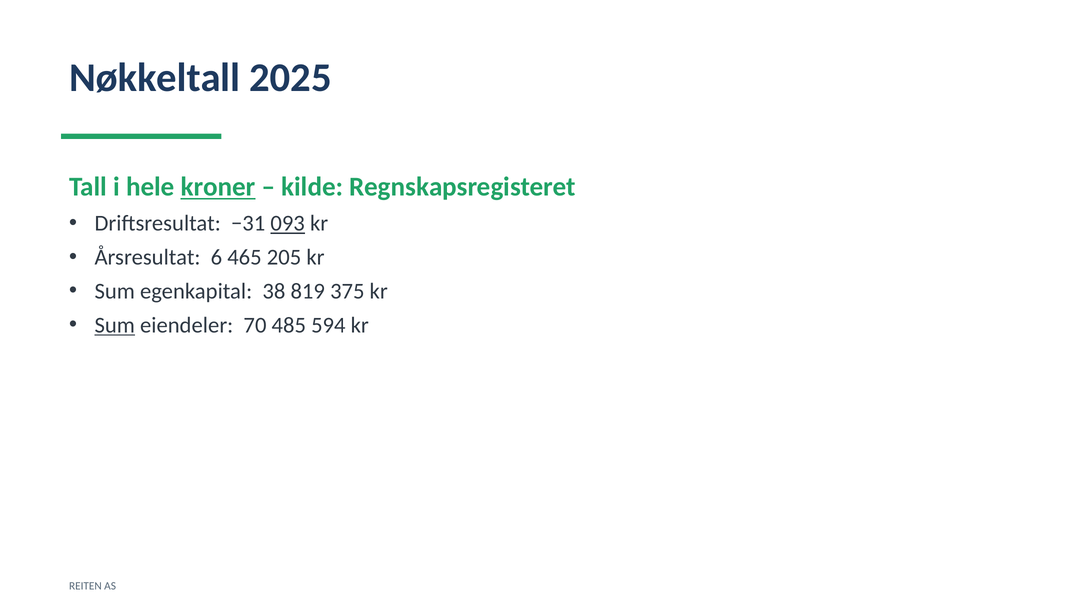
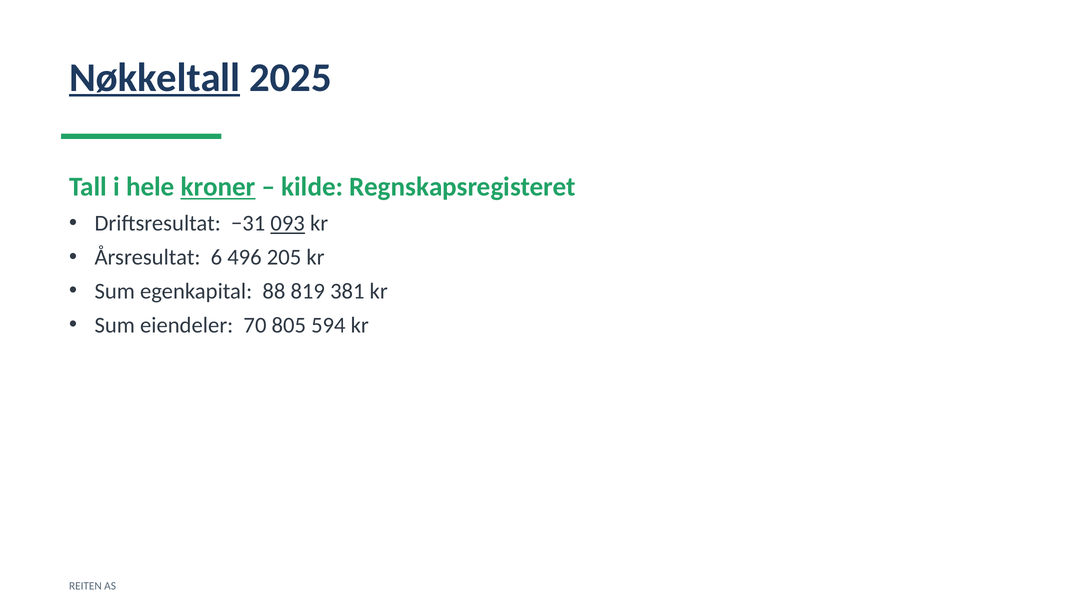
Nøkkeltall underline: none -> present (155, 78)
465: 465 -> 496 (244, 257)
38: 38 -> 88 (274, 291)
375: 375 -> 381 (347, 291)
Sum underline: present -> none (115, 325)
485: 485 -> 805 (289, 325)
